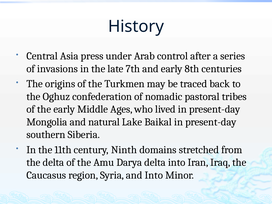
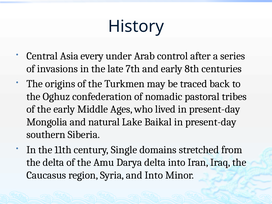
press: press -> every (92, 56)
Ninth: Ninth -> Single (124, 150)
